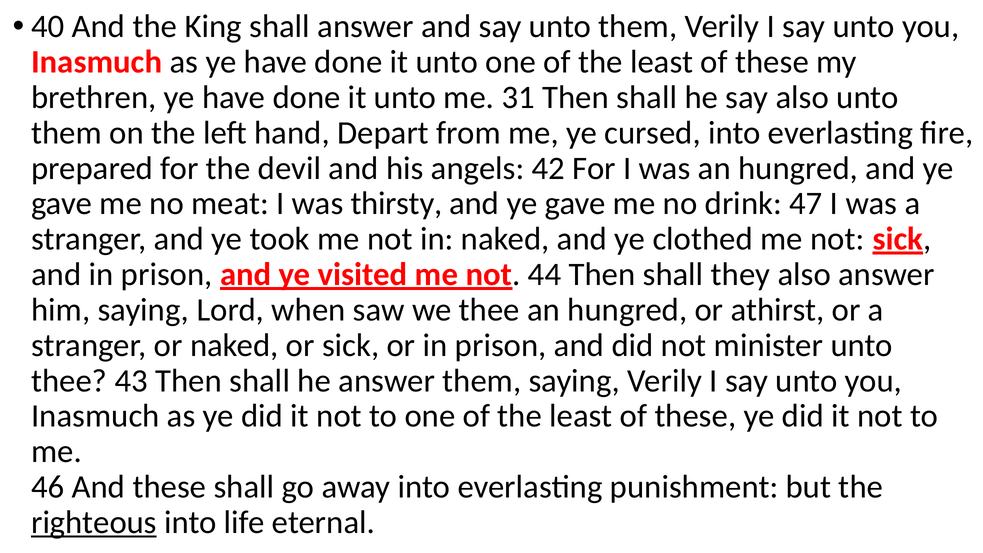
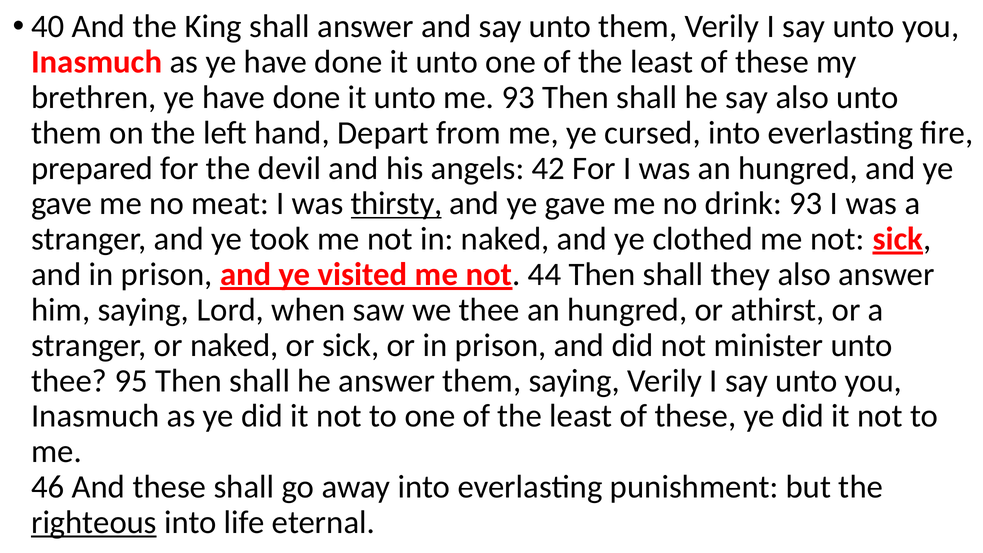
me 31: 31 -> 93 (518, 97)
thirsty underline: none -> present (396, 204)
drink 47: 47 -> 93 (806, 204)
43: 43 -> 95 (131, 381)
